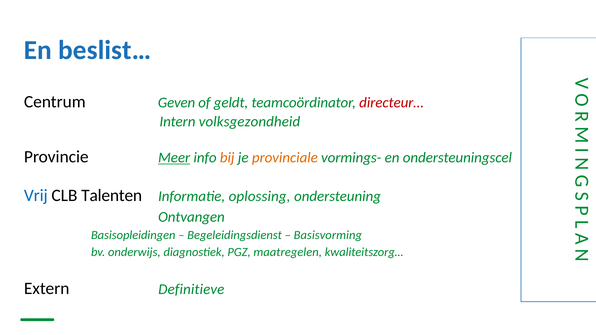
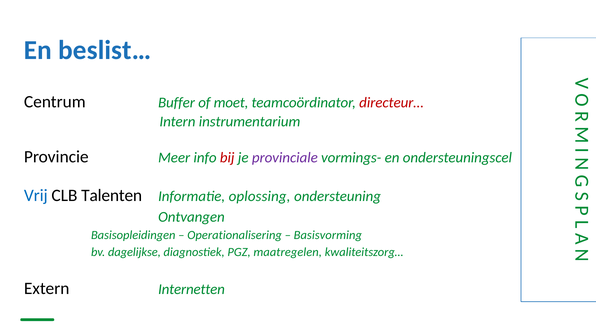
Geven: Geven -> Buffer (176, 103)
geldt: geldt -> moet (231, 103)
volksgezondheid: volksgezondheid -> instrumentarium (250, 122)
Meer underline: present -> none (174, 158)
bij colour: orange -> red (227, 158)
provinciale colour: orange -> purple (285, 158)
Begeleidingsdienst: Begeleidingsdienst -> Operationalisering (235, 235)
onderwijs: onderwijs -> dagelijkse (134, 252)
Definitieve: Definitieve -> Internetten (191, 289)
